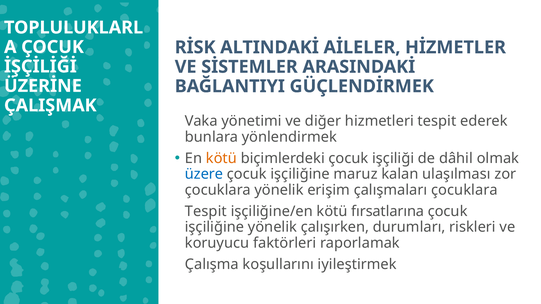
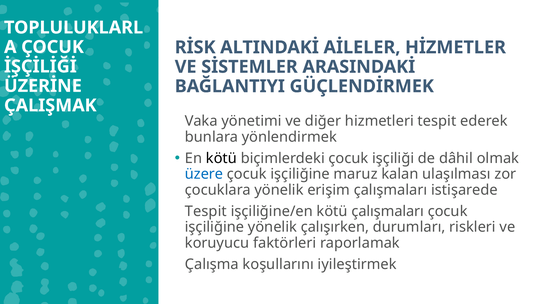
kötü colour: orange -> black (221, 158)
çalışmaları çocuklara: çocuklara -> istişarede (464, 190)
kötü fırsatlarına: fırsatlarına -> çalışmaları (388, 212)
